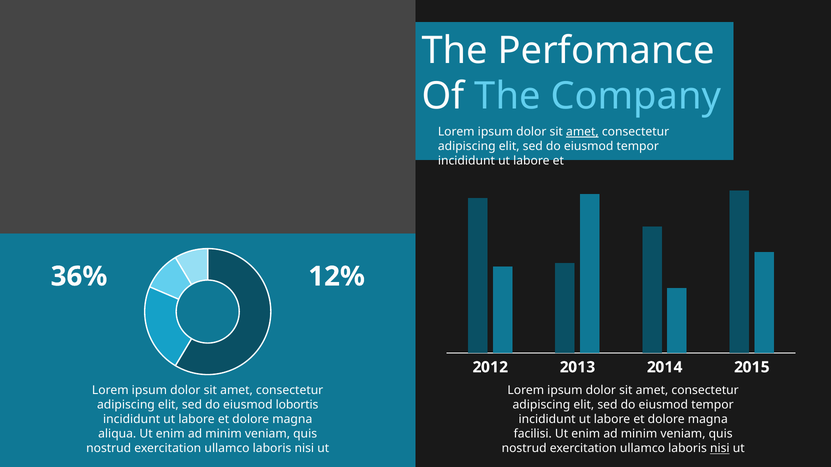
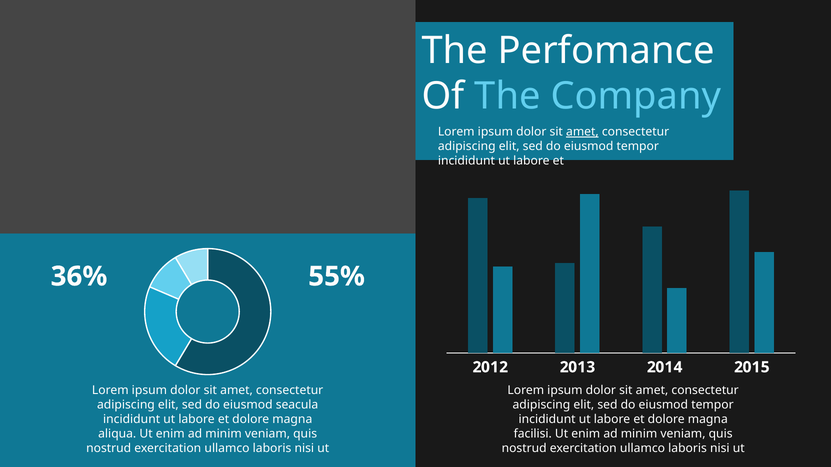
12%: 12% -> 55% (337, 277)
lobortis: lobortis -> seacula (297, 405)
nisi underline: present -> none (720, 449)
